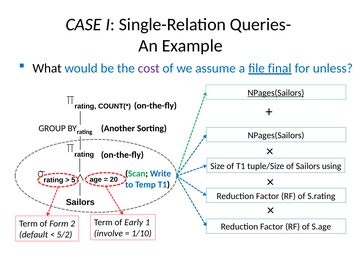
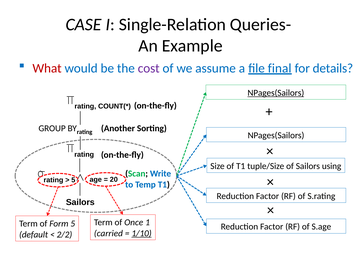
What colour: black -> red (47, 68)
unless: unless -> details (333, 68)
Early: Early -> Once (134, 222)
Form 2: 2 -> 5 (73, 224)
involve: involve -> carried (108, 233)
1/10 underline: none -> present (142, 233)
5/2: 5/2 -> 2/2 (64, 235)
